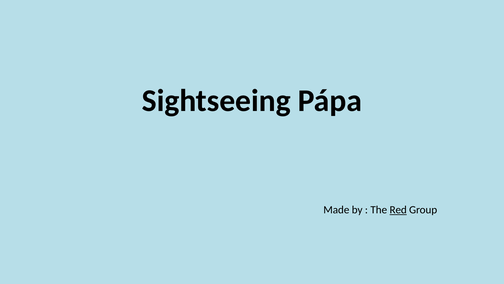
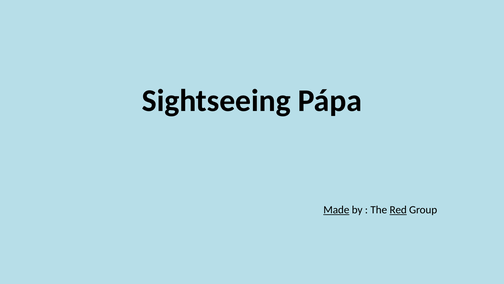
Made underline: none -> present (336, 209)
